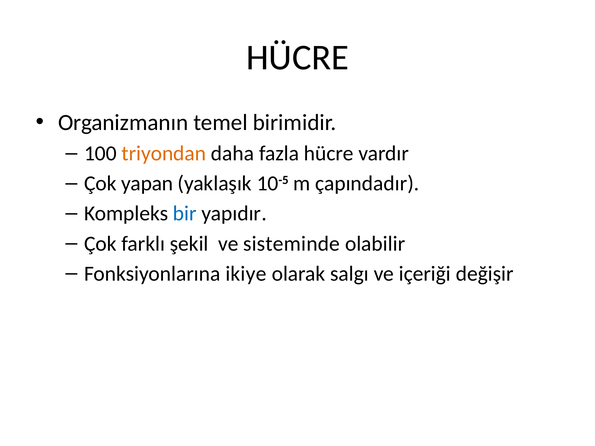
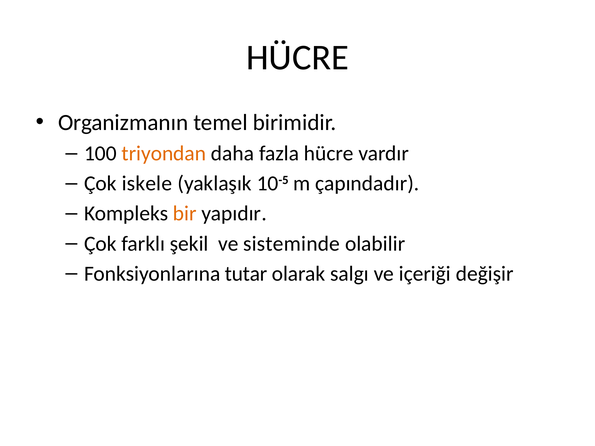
yapan: yapan -> iskele (147, 184)
bir colour: blue -> orange (185, 214)
ikiye: ikiye -> tutar (246, 274)
